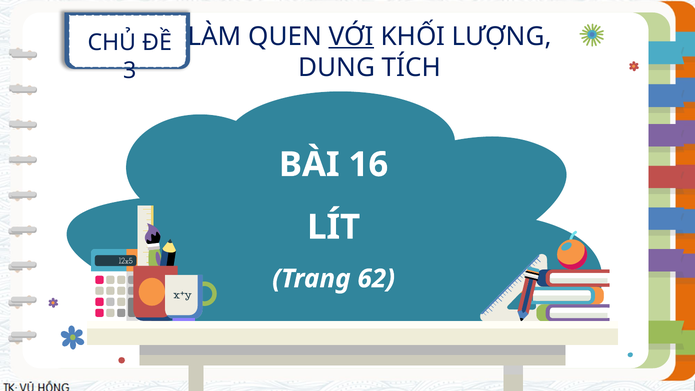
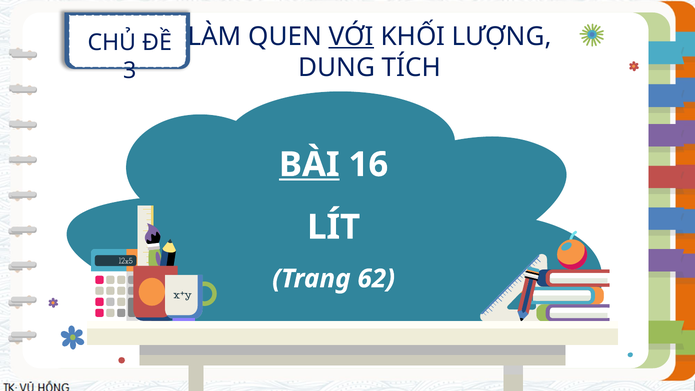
BÀI underline: none -> present (309, 165)
